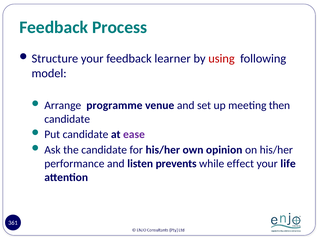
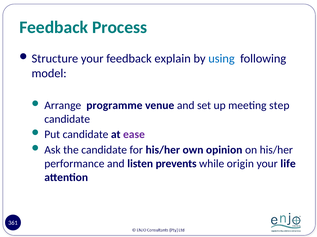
learner: learner -> explain (173, 59)
using colour: red -> blue (222, 59)
then: then -> step (279, 106)
effect: effect -> origin (240, 164)
